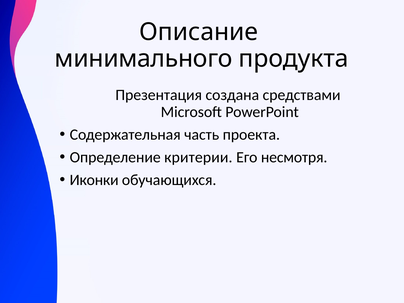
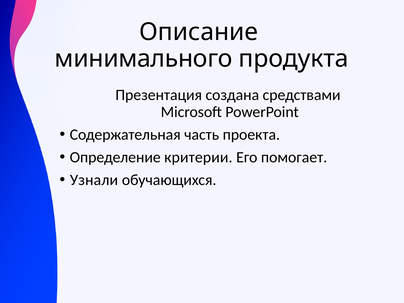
несмотря: несмотря -> помогает (294, 157)
Иконки: Иконки -> Узнали (94, 180)
